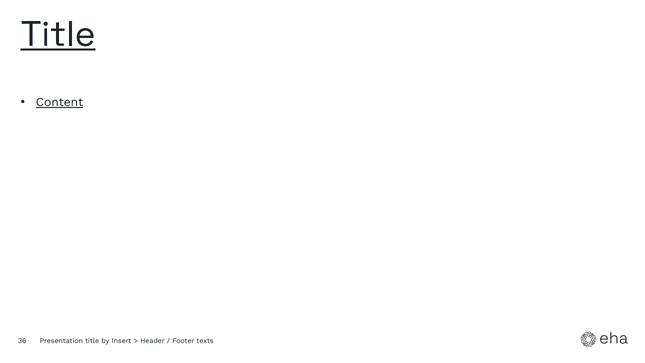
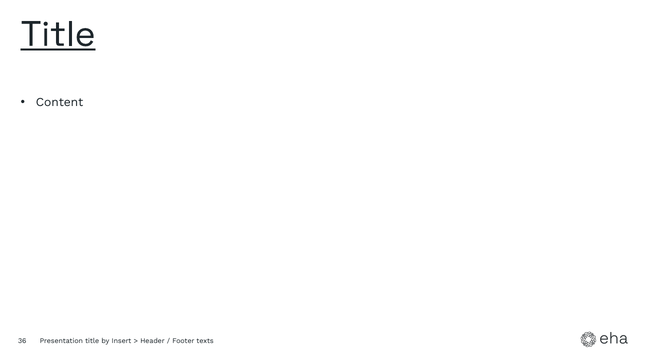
Content underline: present -> none (60, 102)
